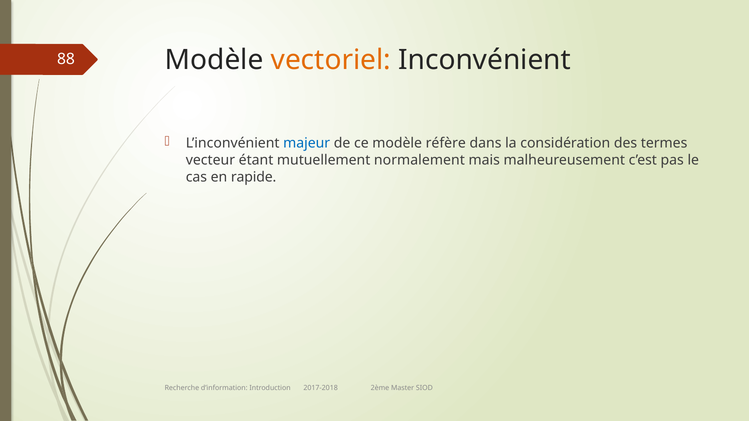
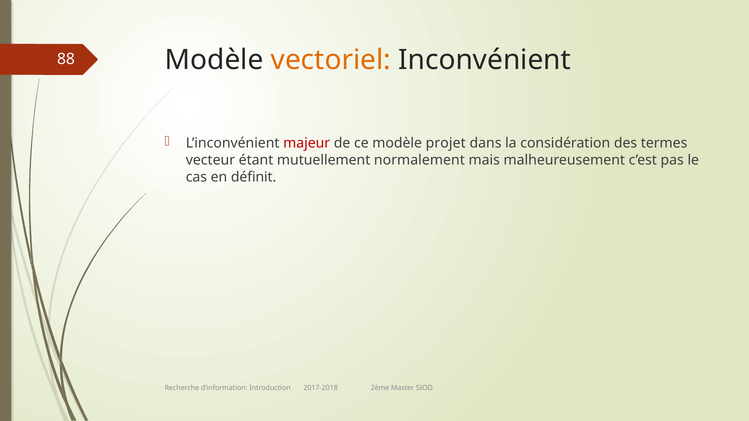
majeur colour: blue -> red (307, 143)
réfère: réfère -> projet (446, 143)
rapide: rapide -> définit (254, 177)
